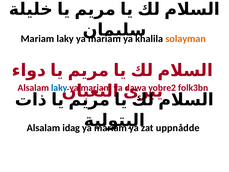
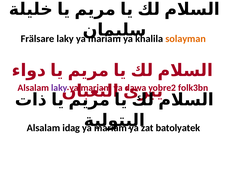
Mariam: Mariam -> Frälsare (37, 39)
laky colour: blue -> purple (59, 88)
uppnådde: uppnådde -> batolyatek (178, 128)
